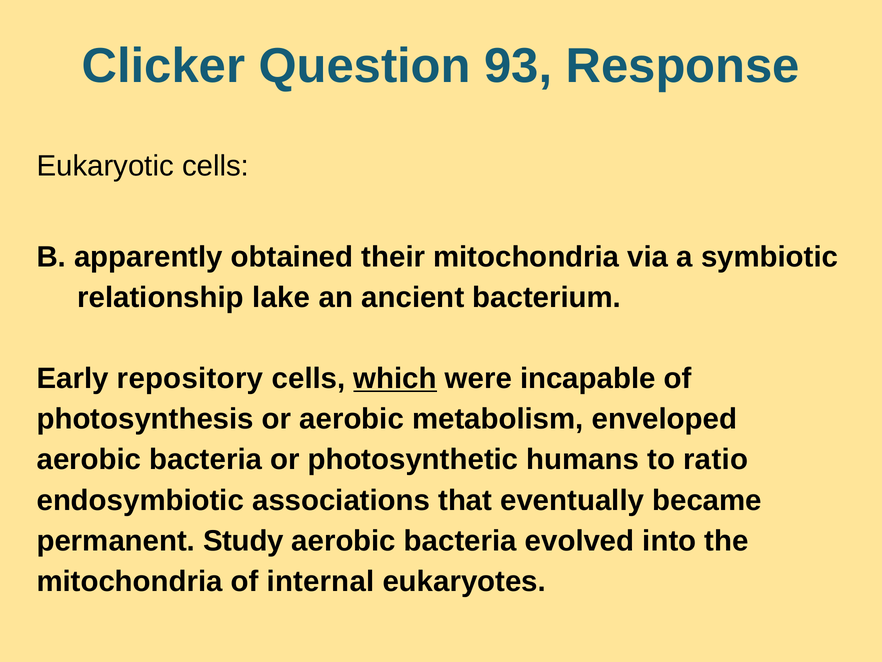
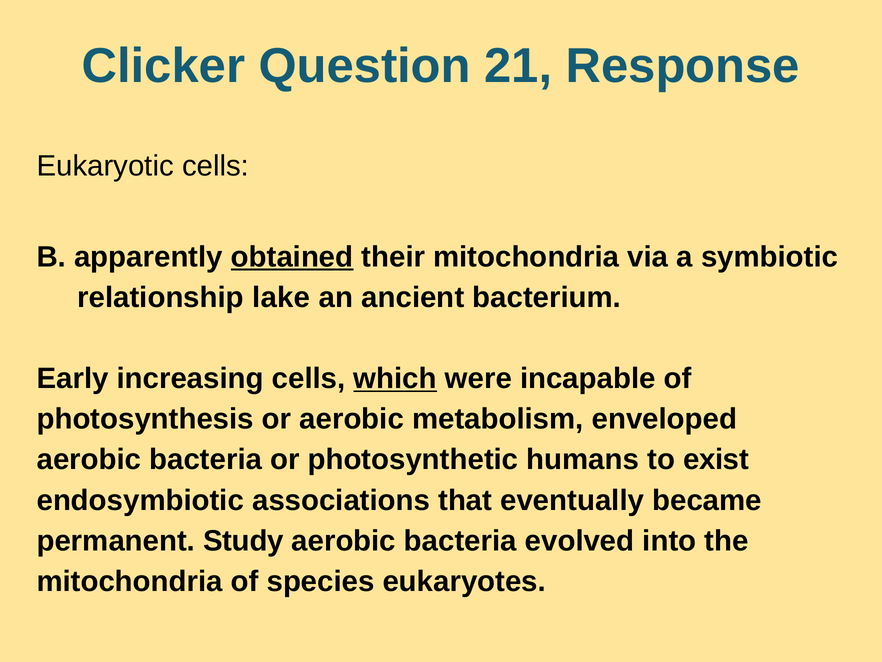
93: 93 -> 21 (518, 66)
obtained underline: none -> present (292, 257)
repository: repository -> increasing (190, 378)
ratio: ratio -> exist (716, 459)
internal: internal -> species (321, 581)
